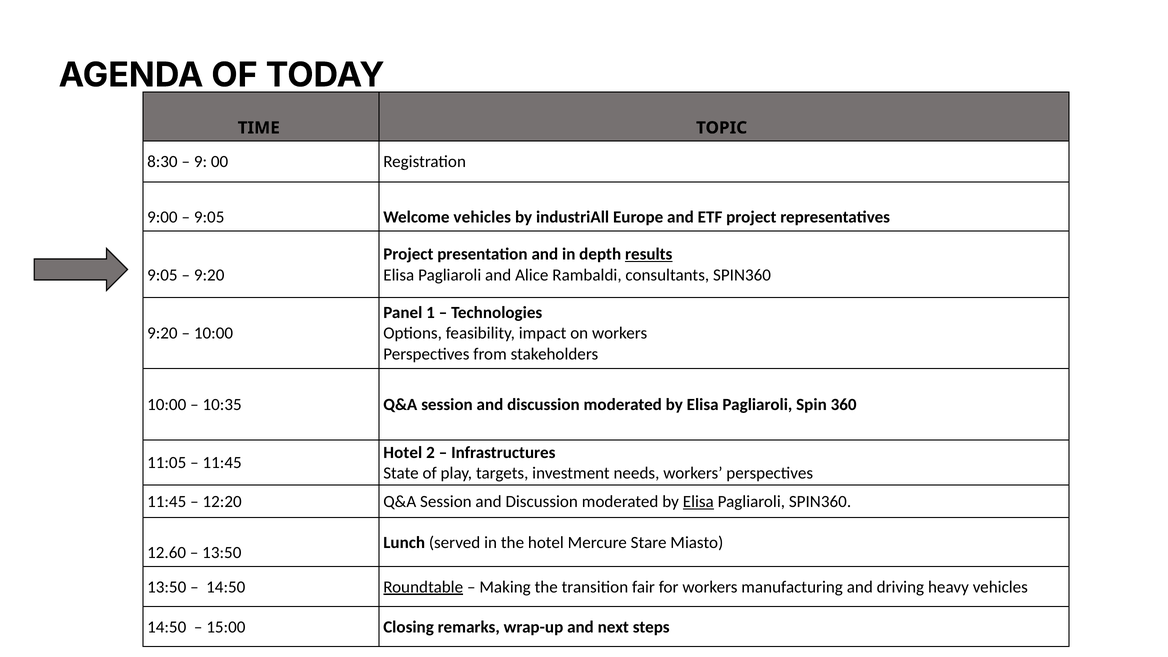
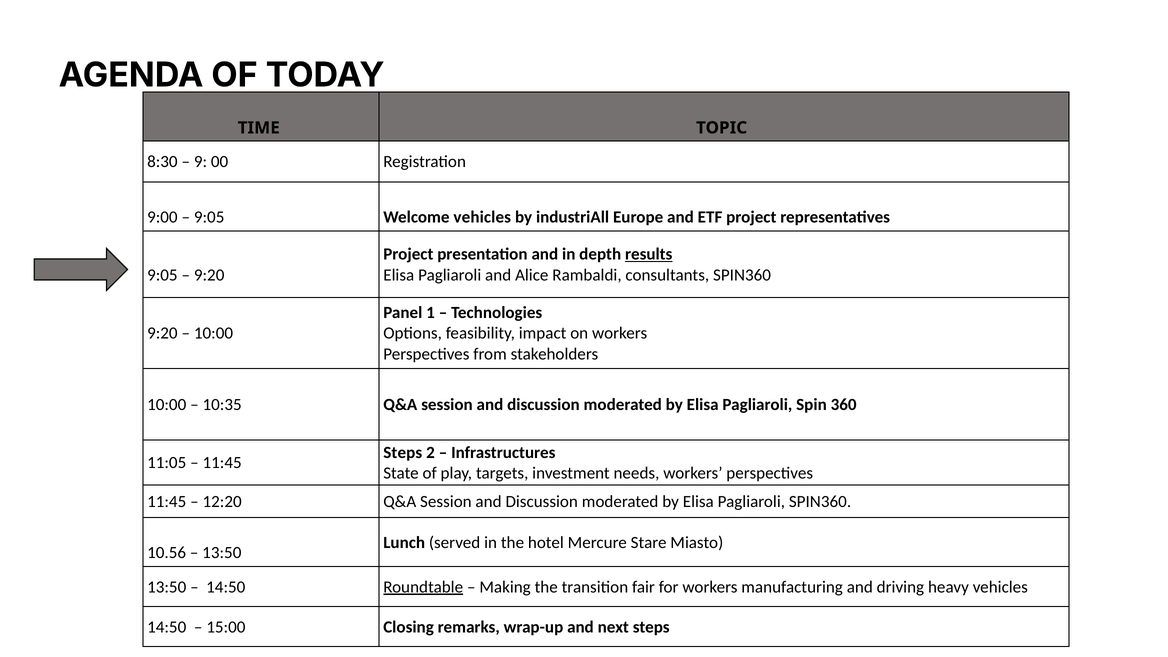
Hotel: Hotel -> Steps (403, 453)
Elisa underline: present -> none (698, 502)
12.60: 12.60 -> 10.56 (167, 553)
